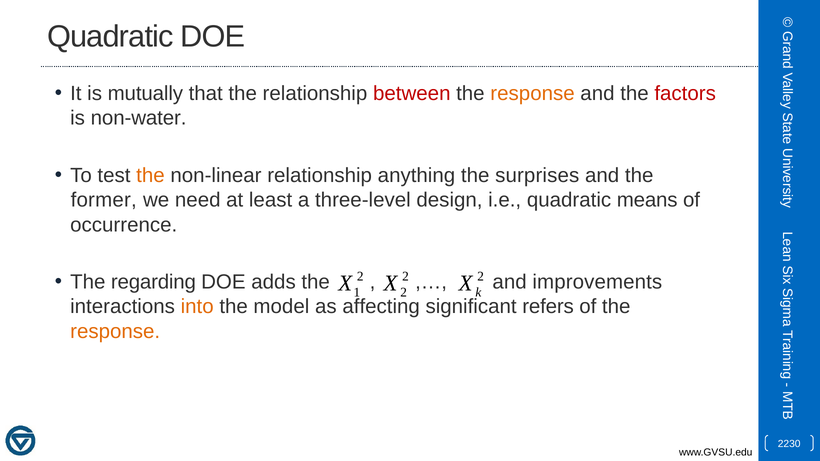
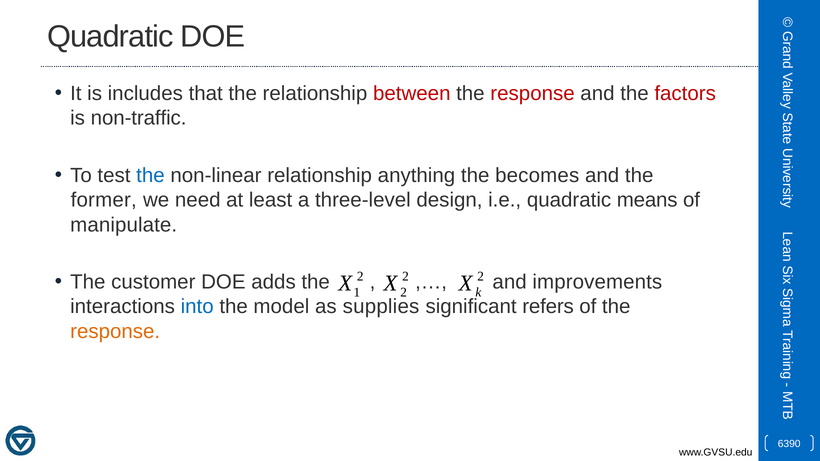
mutually: mutually -> includes (145, 94)
response colour: orange -> red (533, 94)
non-water: non-water -> non-traffic (139, 118)
the colour: orange -> blue (150, 176)
surprises: surprises -> becomes (537, 176)
occurrence: occurrence -> manipulate (124, 225)
regarding: regarding -> customer (153, 282)
into colour: orange -> blue (197, 307)
affecting: affecting -> supplies (381, 307)
2230: 2230 -> 6390 (789, 444)
